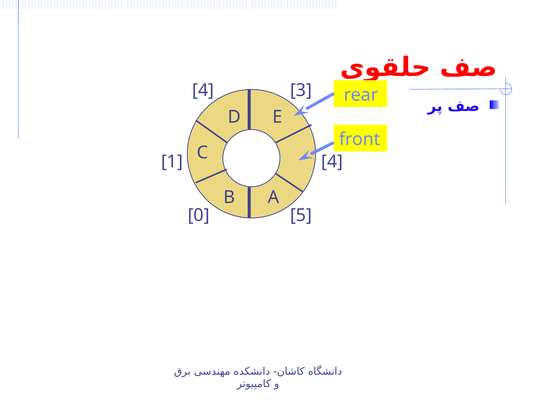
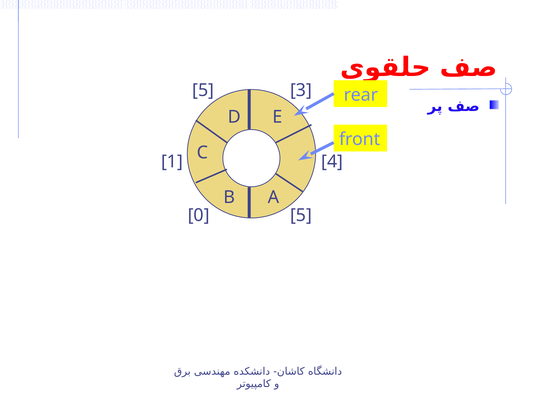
4: 4 -> 5 (203, 90)
